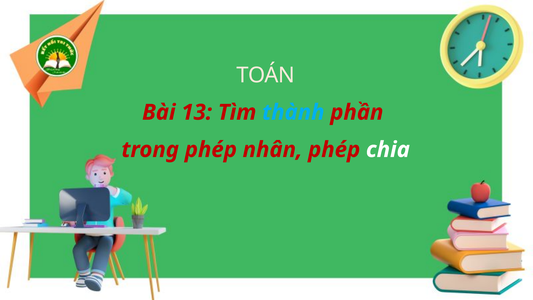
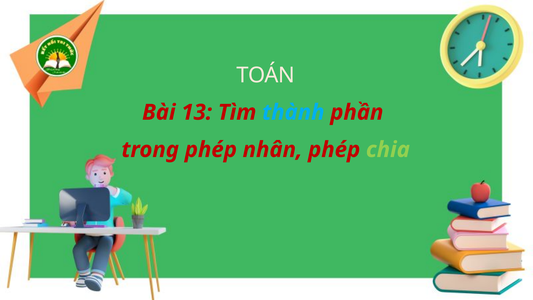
chia colour: white -> light green (388, 150)
